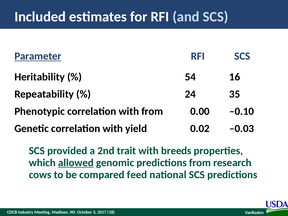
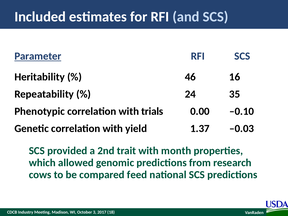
54: 54 -> 46 (190, 77)
with from: from -> trials (152, 111)
0.02: 0.02 -> 1.37 (200, 128)
breeds: breeds -> month (176, 151)
allowed underline: present -> none (76, 163)
